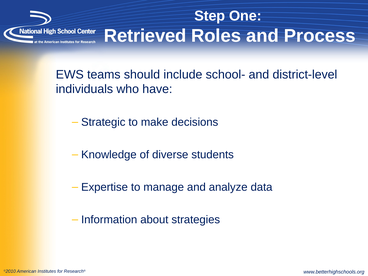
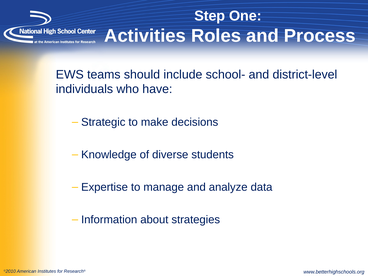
Retrieved: Retrieved -> Activities (145, 36)
